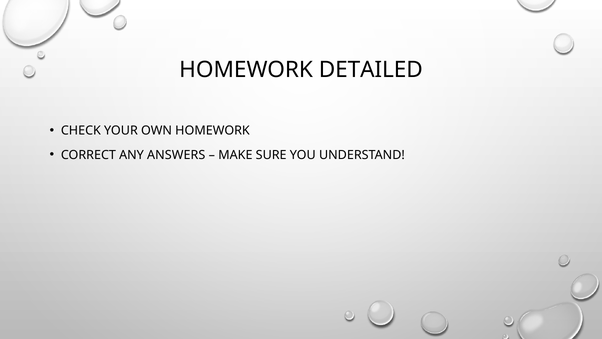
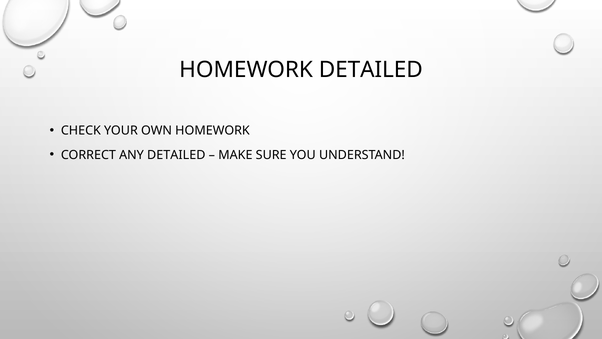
ANY ANSWERS: ANSWERS -> DETAILED (176, 155)
